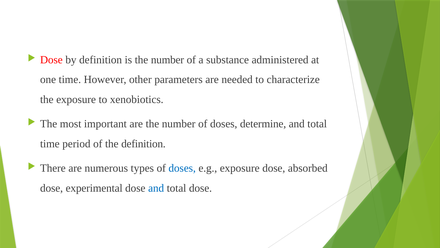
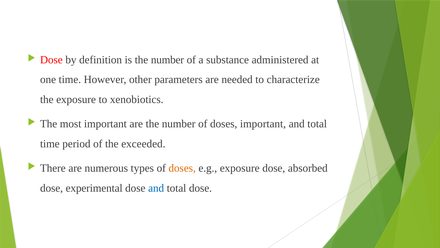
doses determine: determine -> important (263, 124)
the definition: definition -> exceeded (143, 144)
doses colour: blue -> orange (182, 168)
